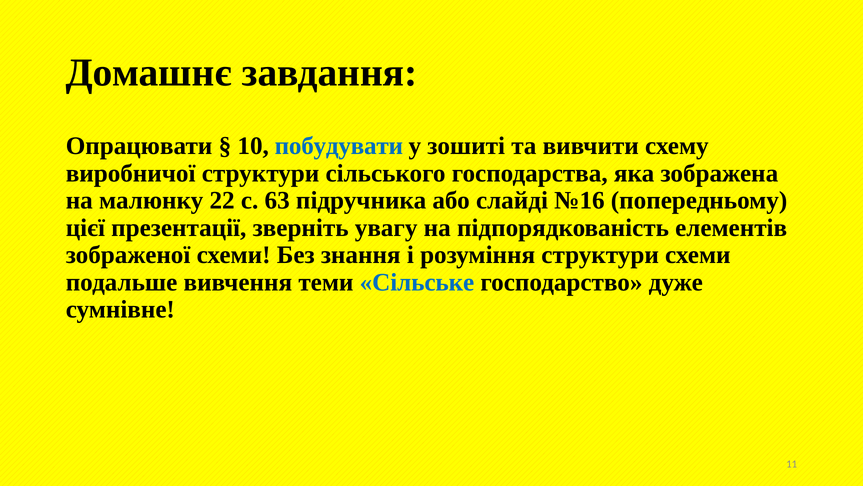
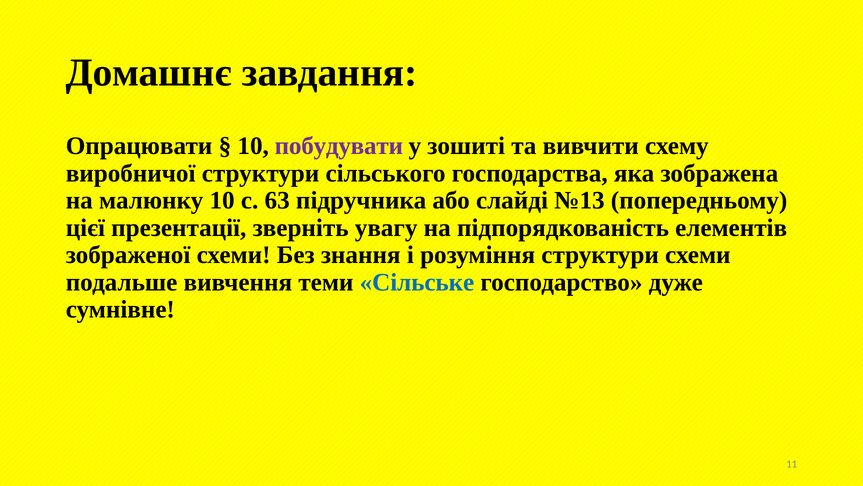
побудувати colour: blue -> purple (339, 146)
малюнку 22: 22 -> 10 (222, 200)
№16: №16 -> №13 (579, 200)
